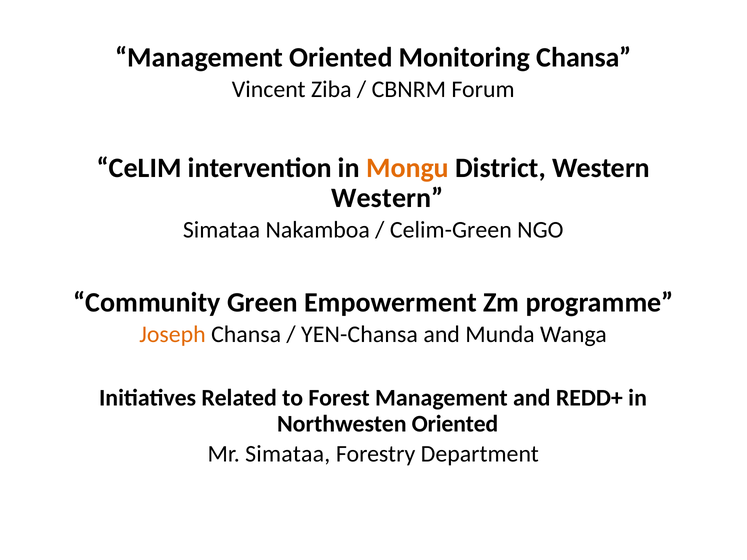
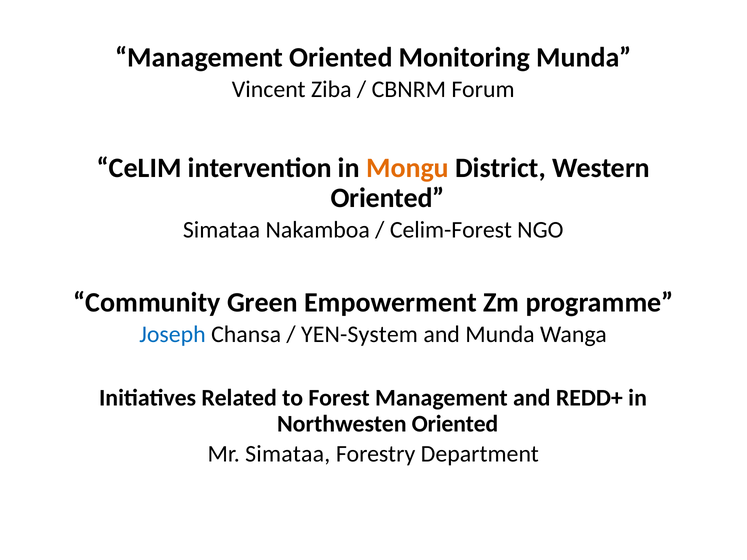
Monitoring Chansa: Chansa -> Munda (584, 58)
Western: Western -> Oriented (388, 198)
Celim-Green: Celim-Green -> Celim-Forest (451, 230)
Joseph colour: orange -> blue (173, 335)
YEN-Chansa: YEN-Chansa -> YEN-System (359, 335)
